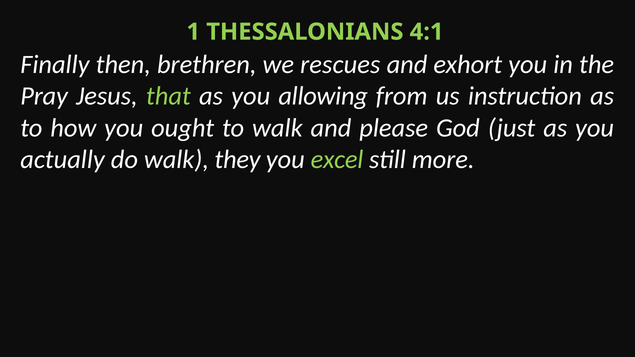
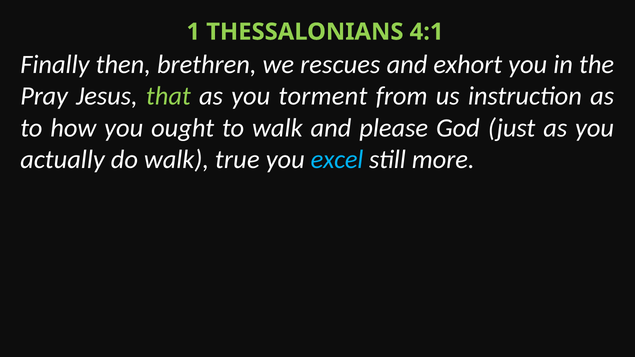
allowing: allowing -> torment (323, 96)
they: they -> true (237, 160)
excel colour: light green -> light blue (337, 160)
